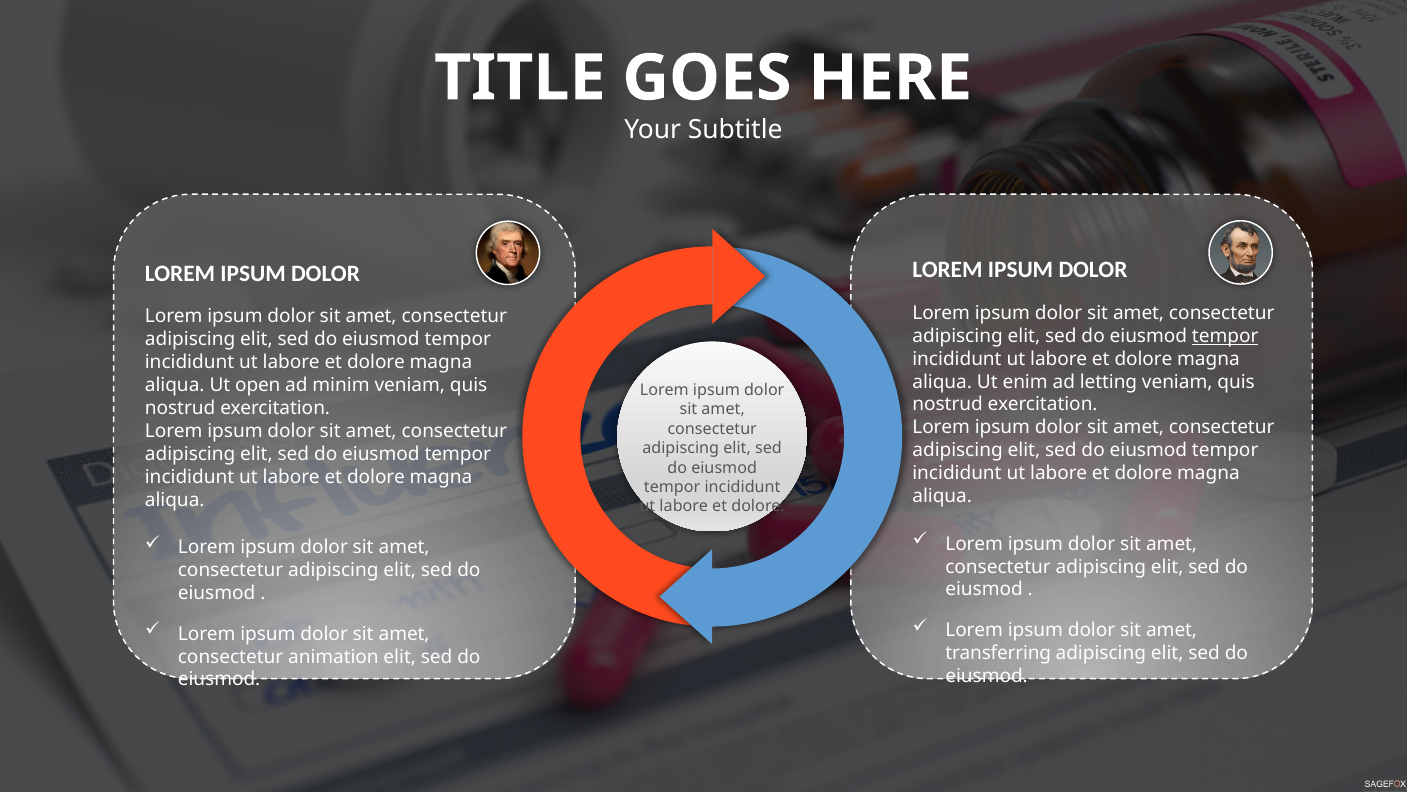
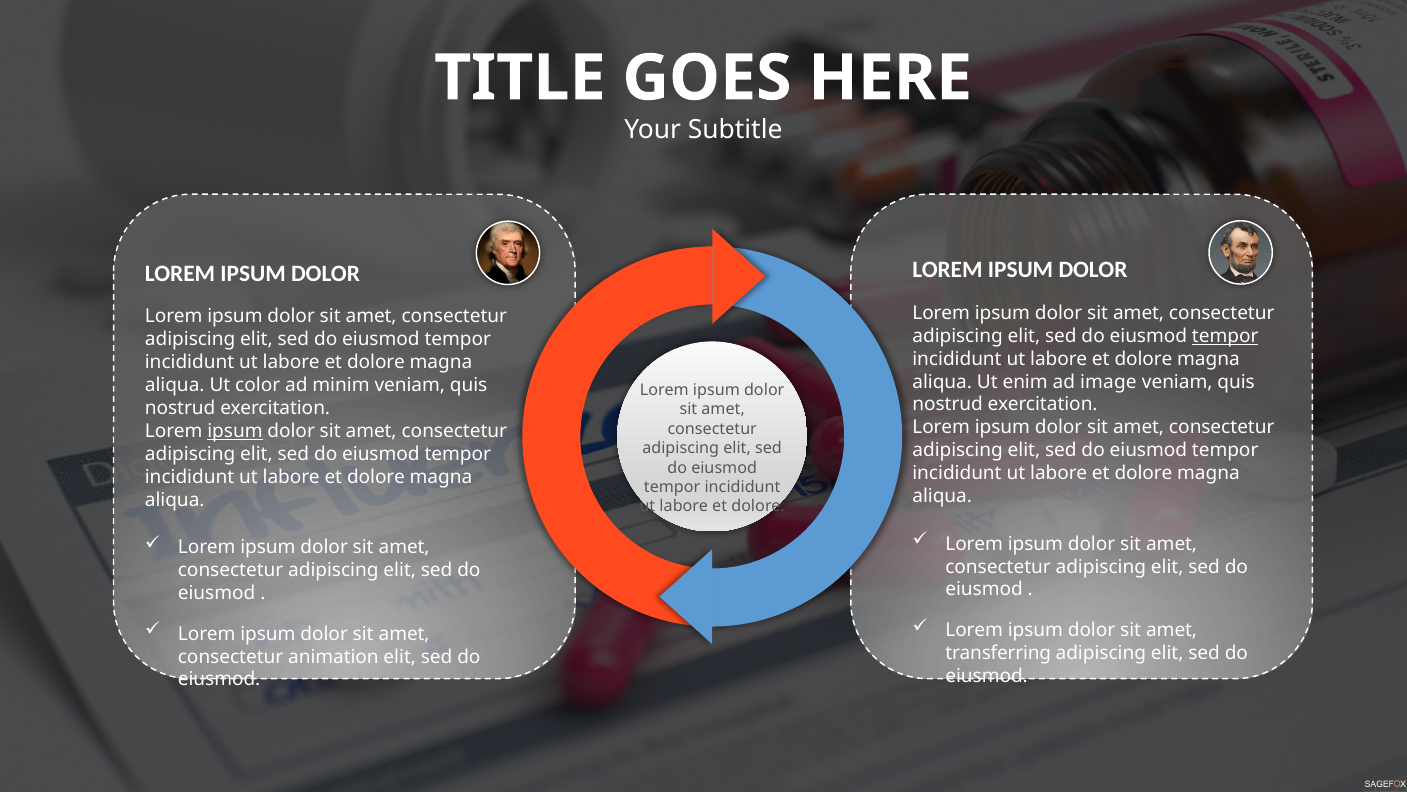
letting: letting -> image (1108, 381)
open: open -> color (258, 385)
ipsum underline: none -> present (235, 431)
